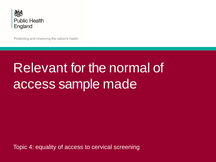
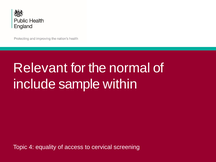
access: access -> include (34, 84)
made: made -> within (120, 84)
